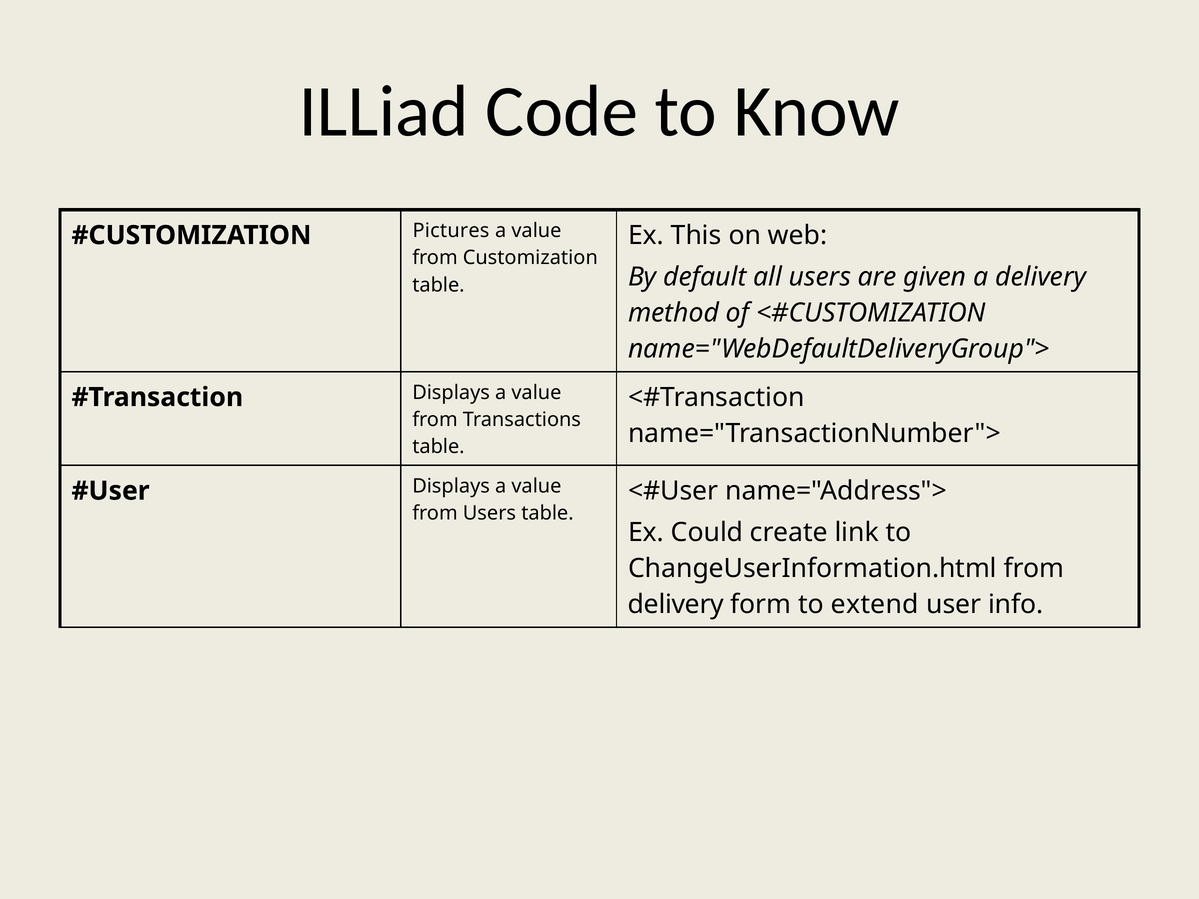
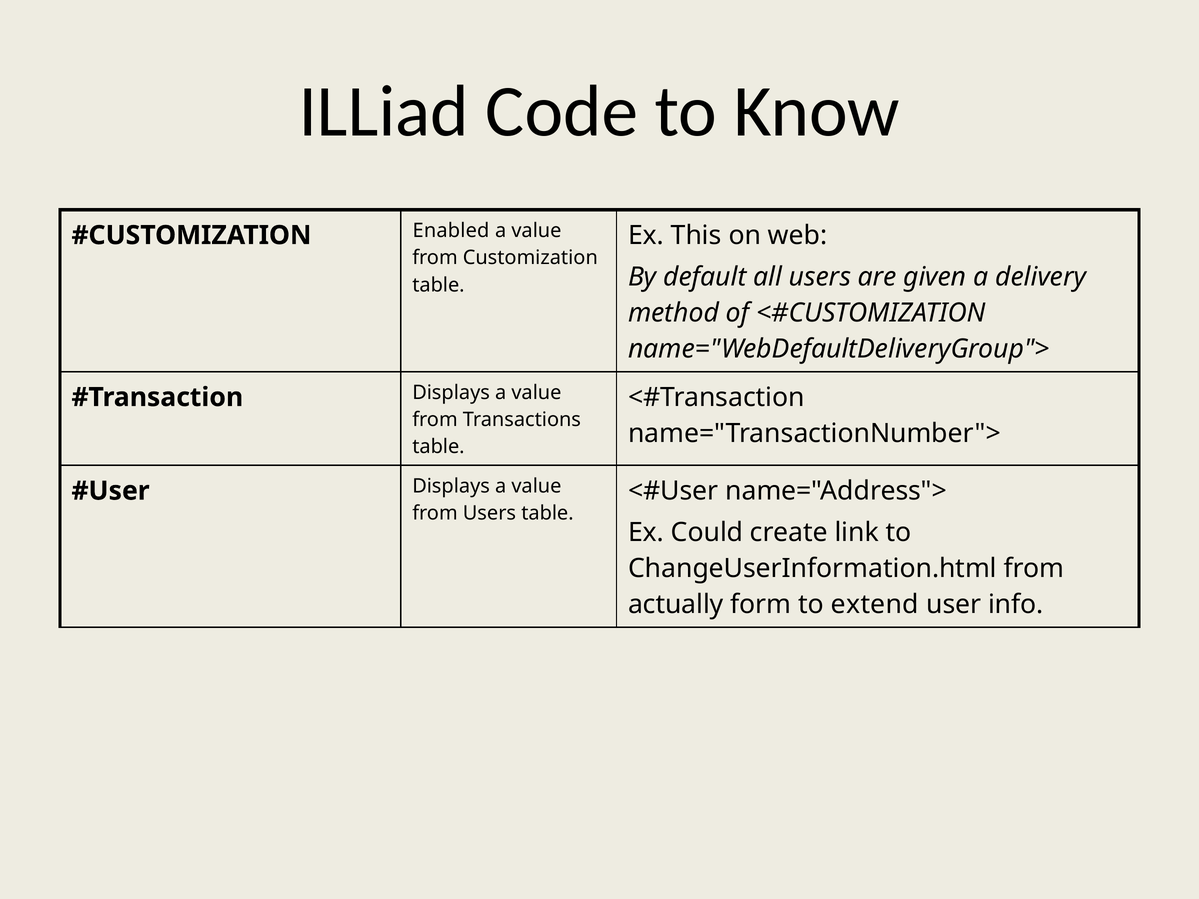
Pictures: Pictures -> Enabled (451, 231)
delivery: delivery -> actually (676, 605)
